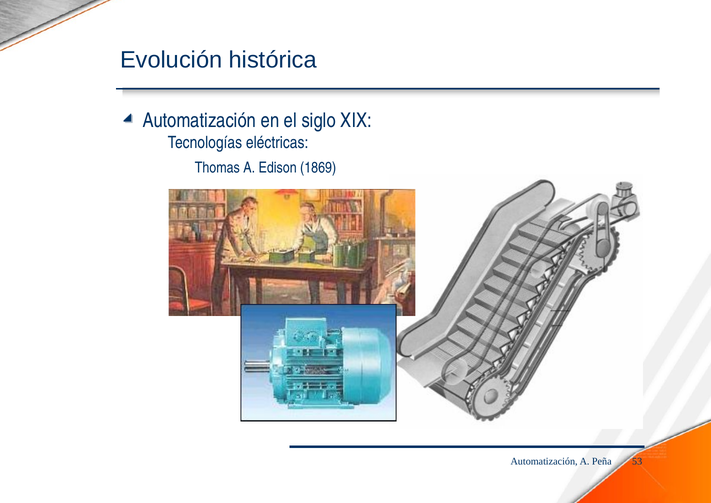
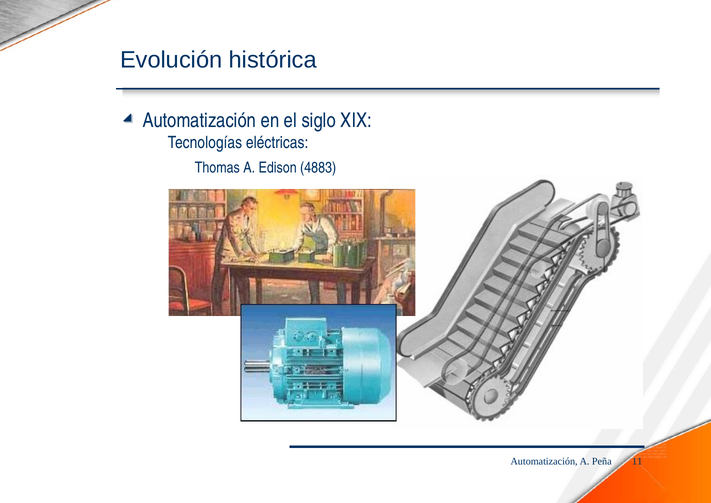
1869: 1869 -> 4883 (318, 168)
53: 53 -> 11 (637, 461)
